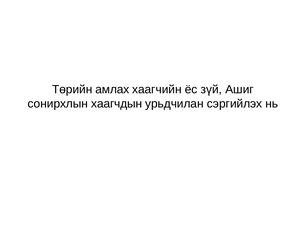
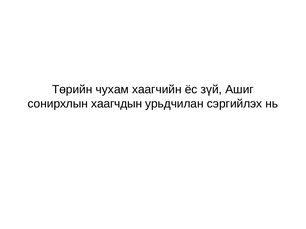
амлах: амлах -> чухам (112, 90)
